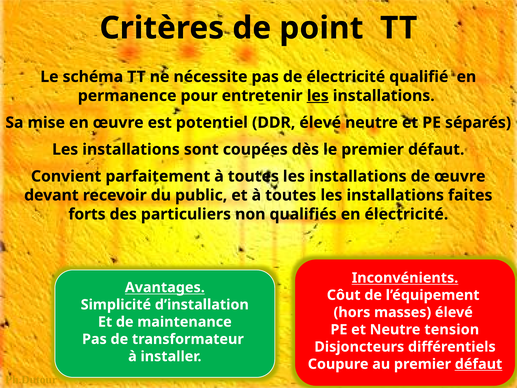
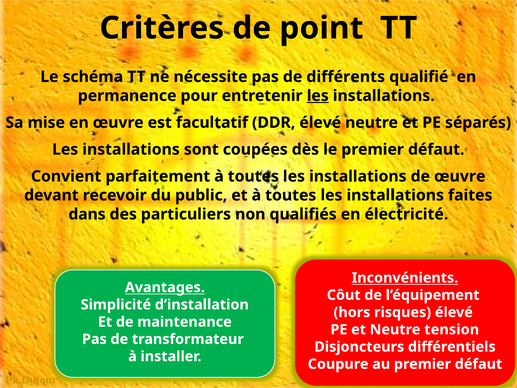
de électricité: électricité -> différents (346, 77)
potentiel: potentiel -> facultatif (212, 123)
forts: forts -> dans (87, 214)
masses: masses -> risques (403, 312)
défaut underline: present -> none (479, 364)
